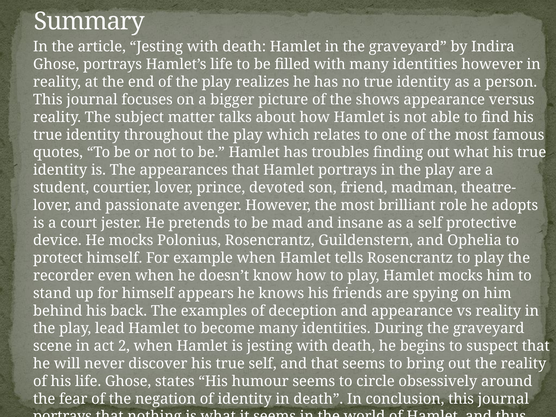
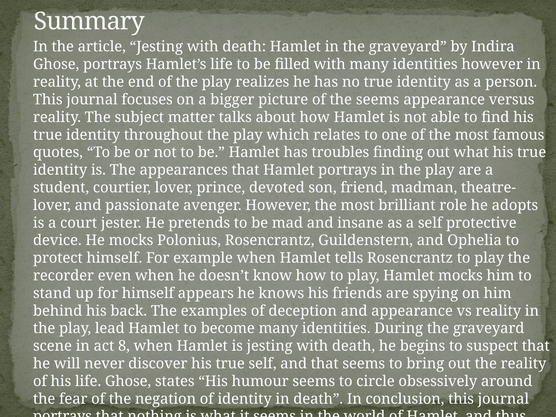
the shows: shows -> seems (378, 100)
2: 2 -> 8 (124, 346)
